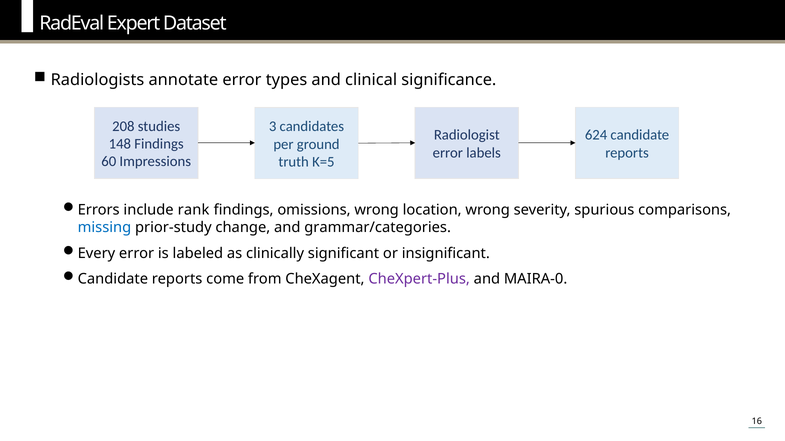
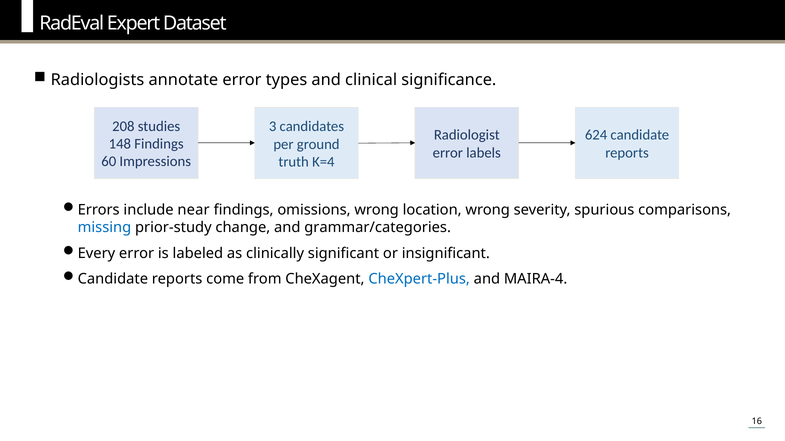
K=5: K=5 -> K=4 (323, 162)
rank: rank -> near (194, 210)
CheXpert-Plus colour: purple -> blue (419, 279)
MAIRA-0: MAIRA-0 -> MAIRA-4 (536, 279)
